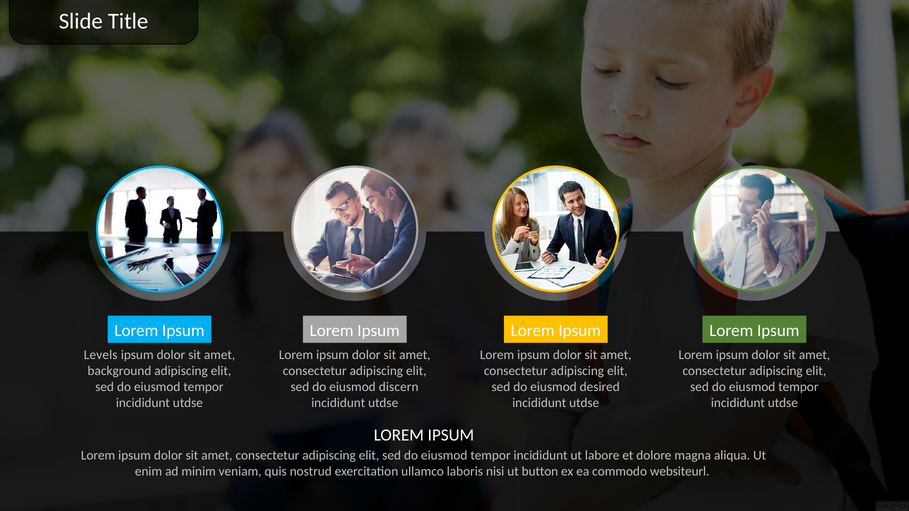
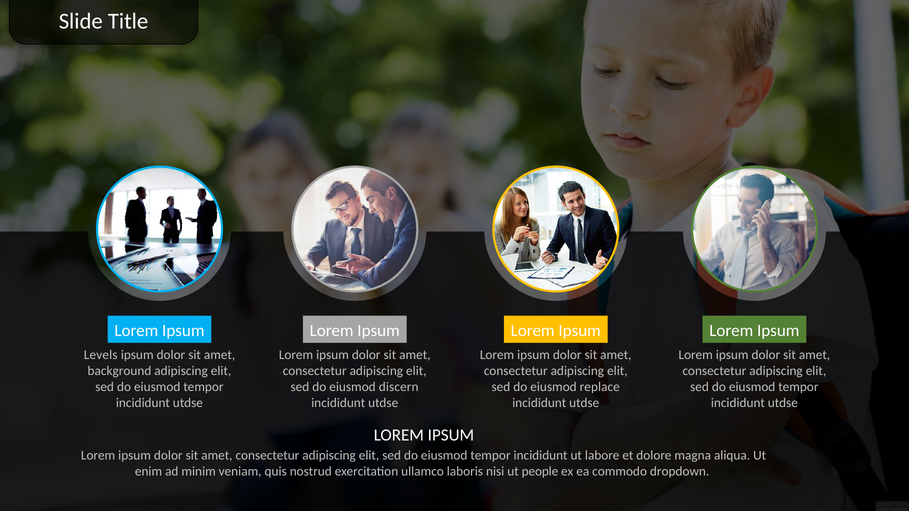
desired: desired -> replace (600, 387)
button: button -> people (540, 472)
websiteurl: websiteurl -> dropdown (680, 472)
